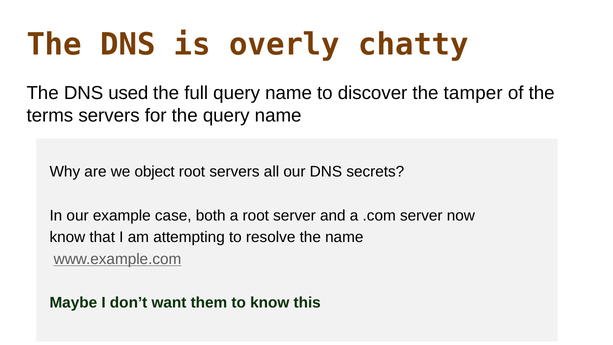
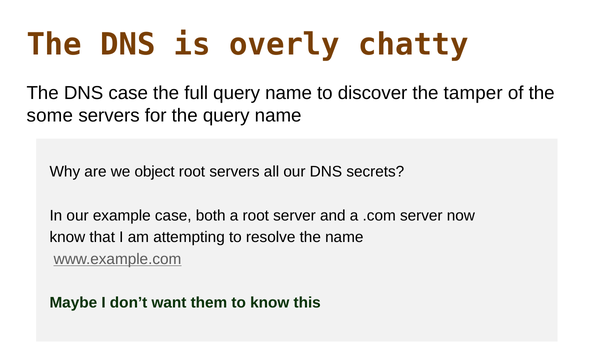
DNS used: used -> case (128, 93)
terms: terms -> some (50, 115)
